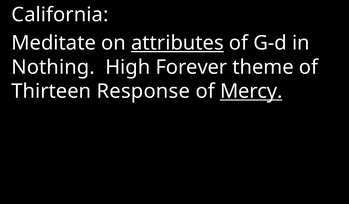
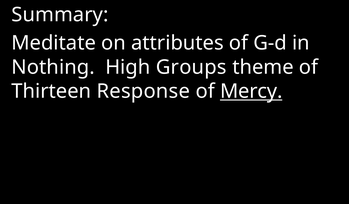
California: California -> Summary (60, 15)
attributes underline: present -> none (177, 43)
Forever: Forever -> Groups (191, 67)
